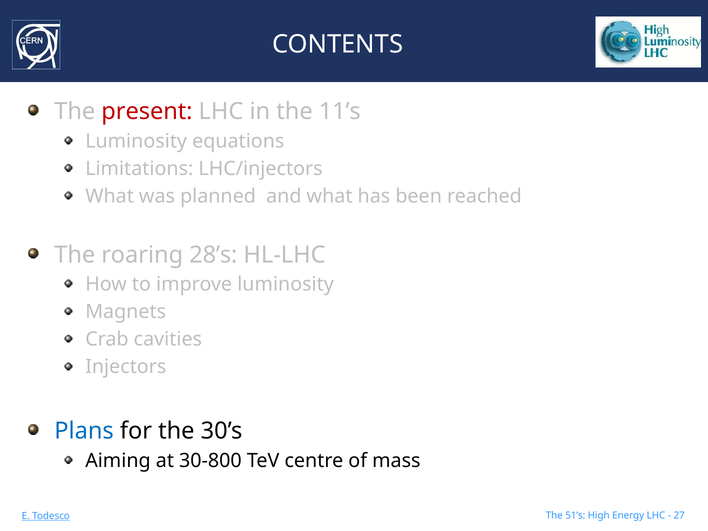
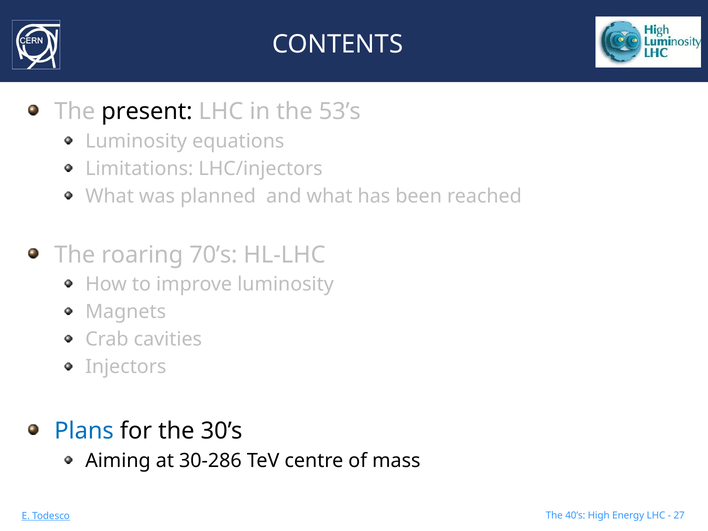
present colour: red -> black (147, 112)
11’s: 11’s -> 53’s (340, 112)
28’s: 28’s -> 70’s (213, 255)
30-800: 30-800 -> 30-286 (210, 461)
51’s: 51’s -> 40’s (575, 515)
